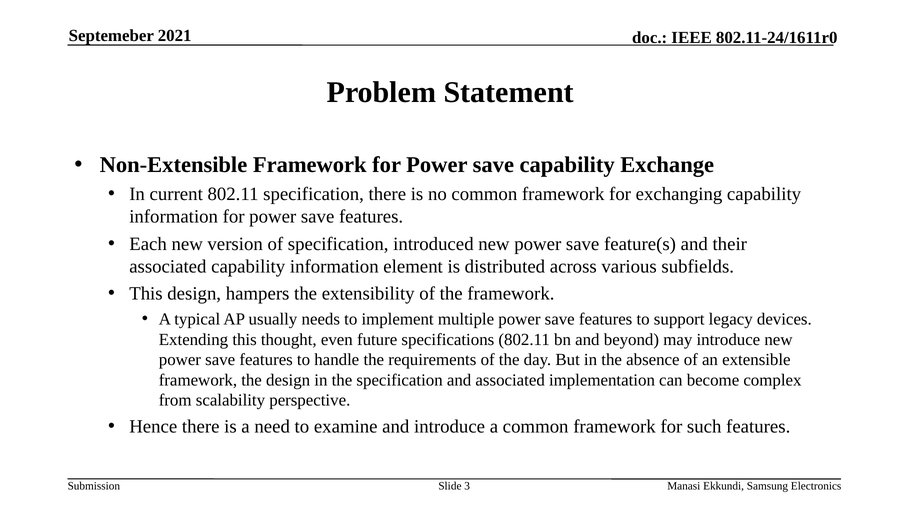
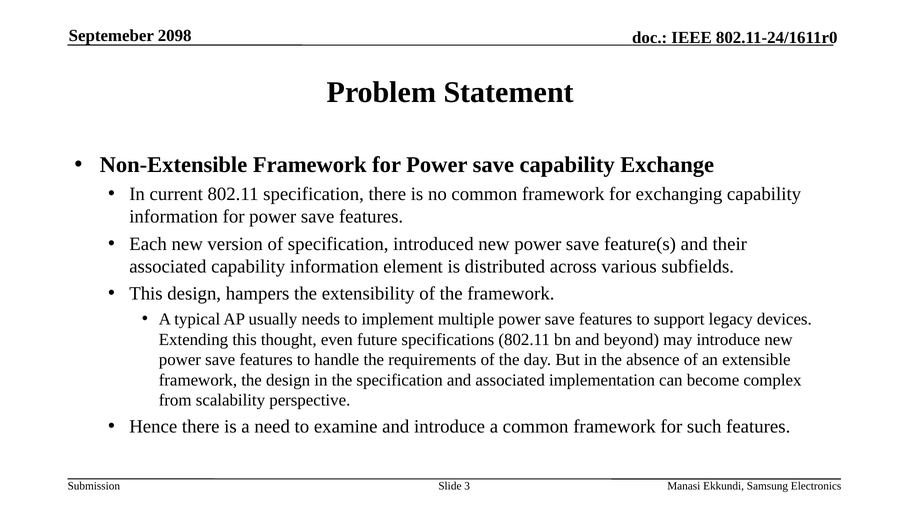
2021: 2021 -> 2098 (175, 36)
